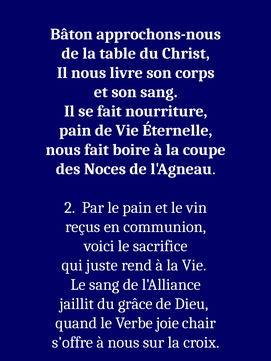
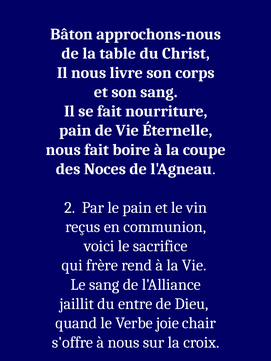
juste: juste -> frère (102, 266)
grâce: grâce -> entre (135, 304)
